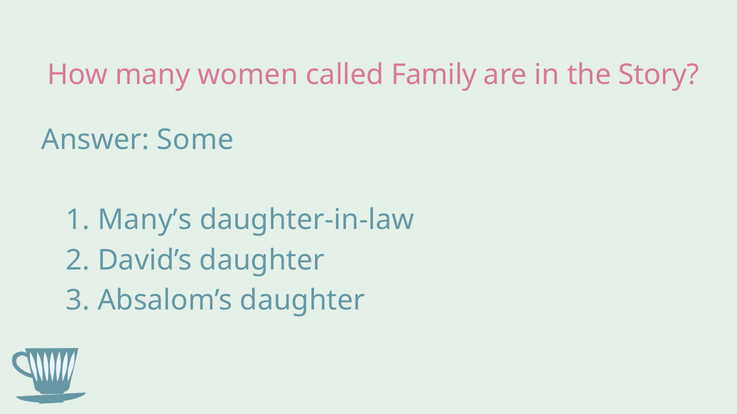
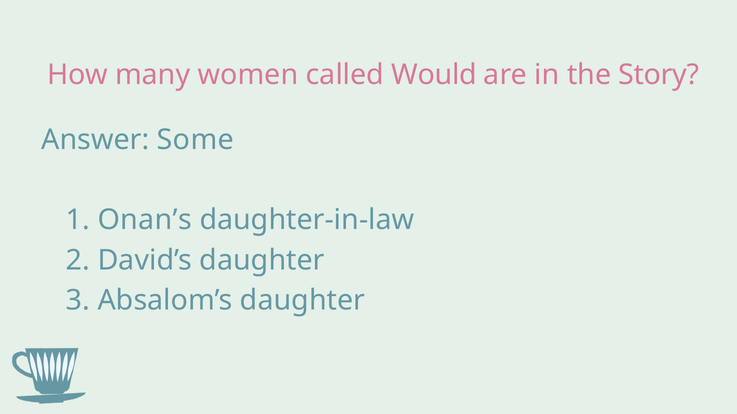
Family: Family -> Would (434, 75)
Many’s: Many’s -> Onan’s (145, 220)
